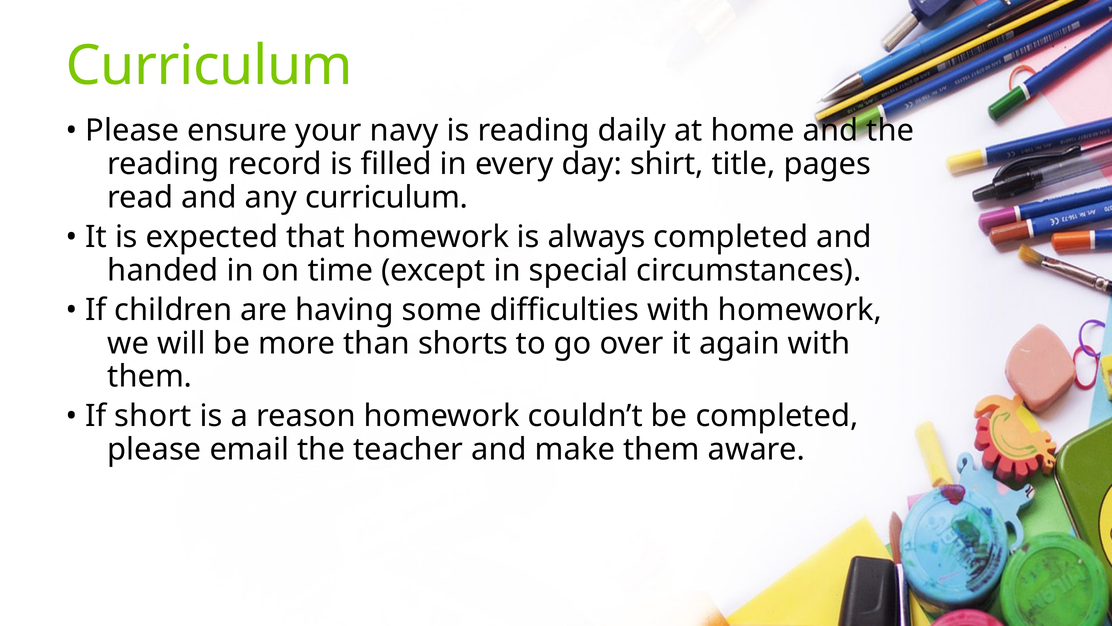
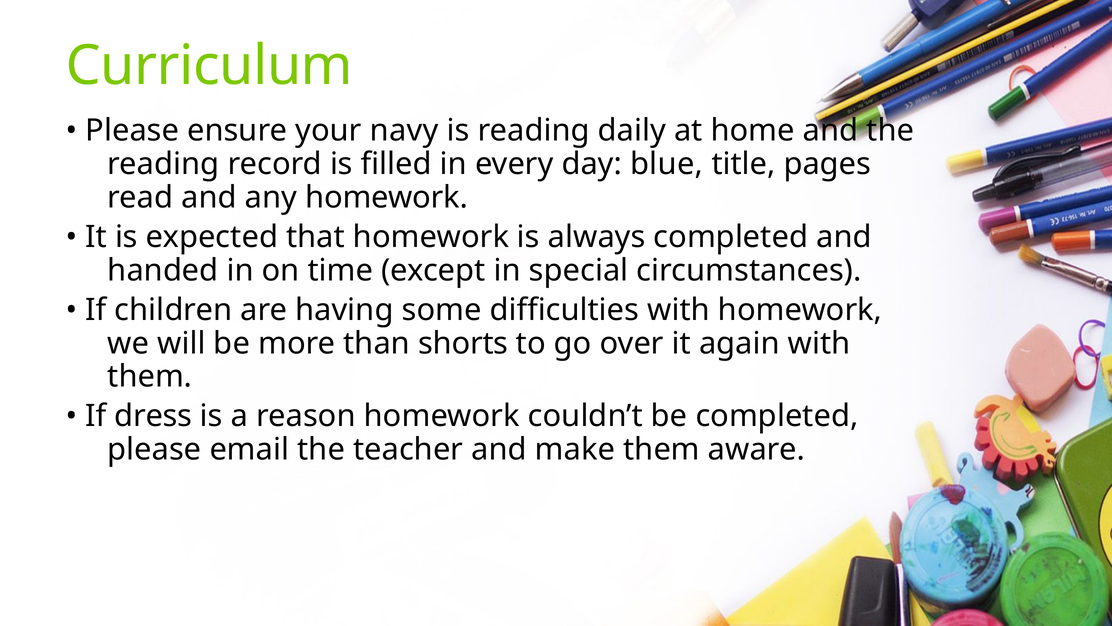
shirt: shirt -> blue (667, 164)
any curriculum: curriculum -> homework (387, 197)
short: short -> dress (153, 416)
